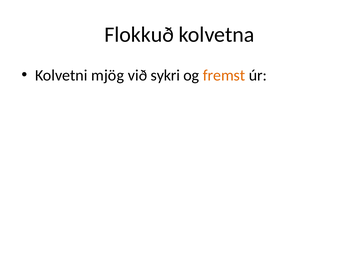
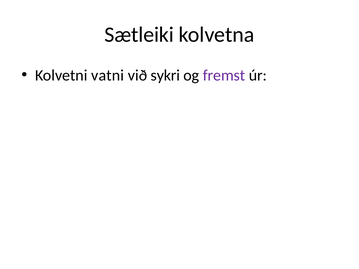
Flokkuð: Flokkuð -> Sætleiki (139, 35)
mjög: mjög -> vatni (108, 75)
fremst colour: orange -> purple (224, 75)
